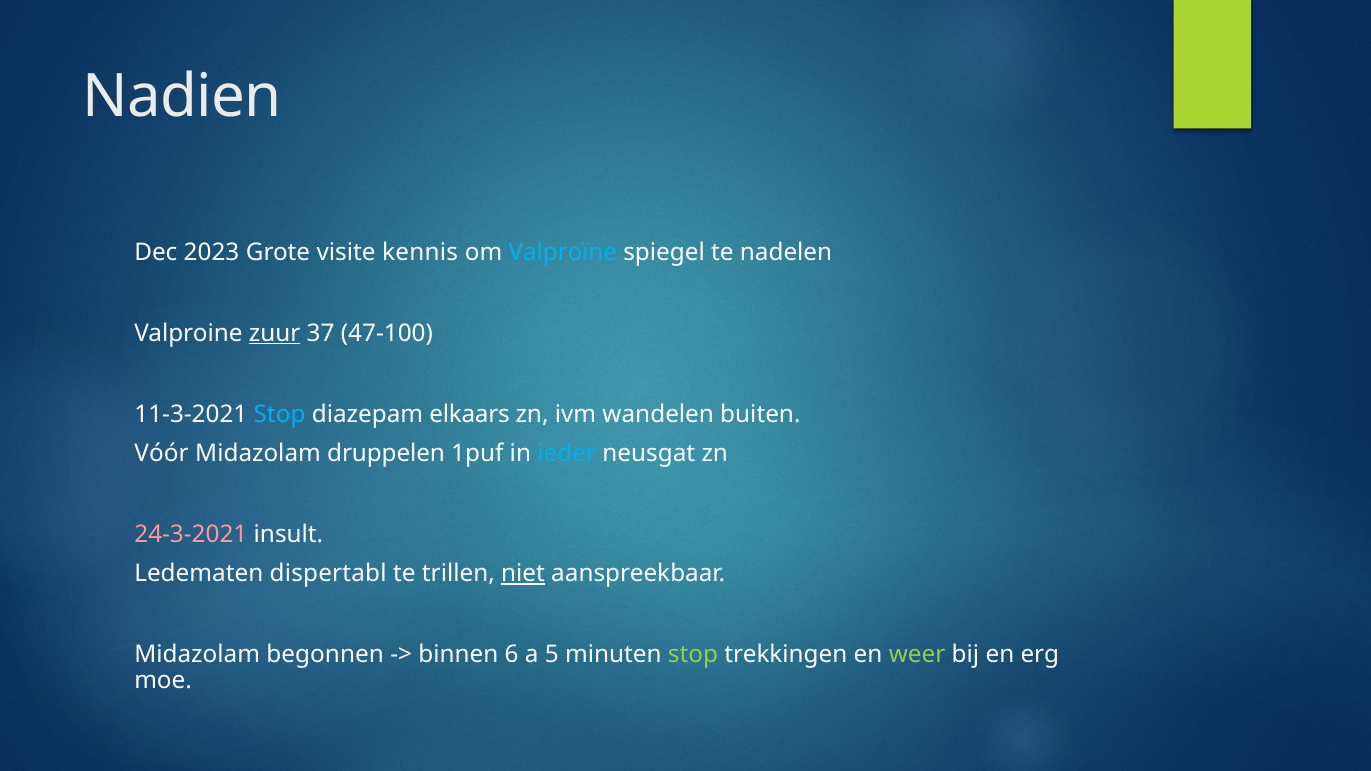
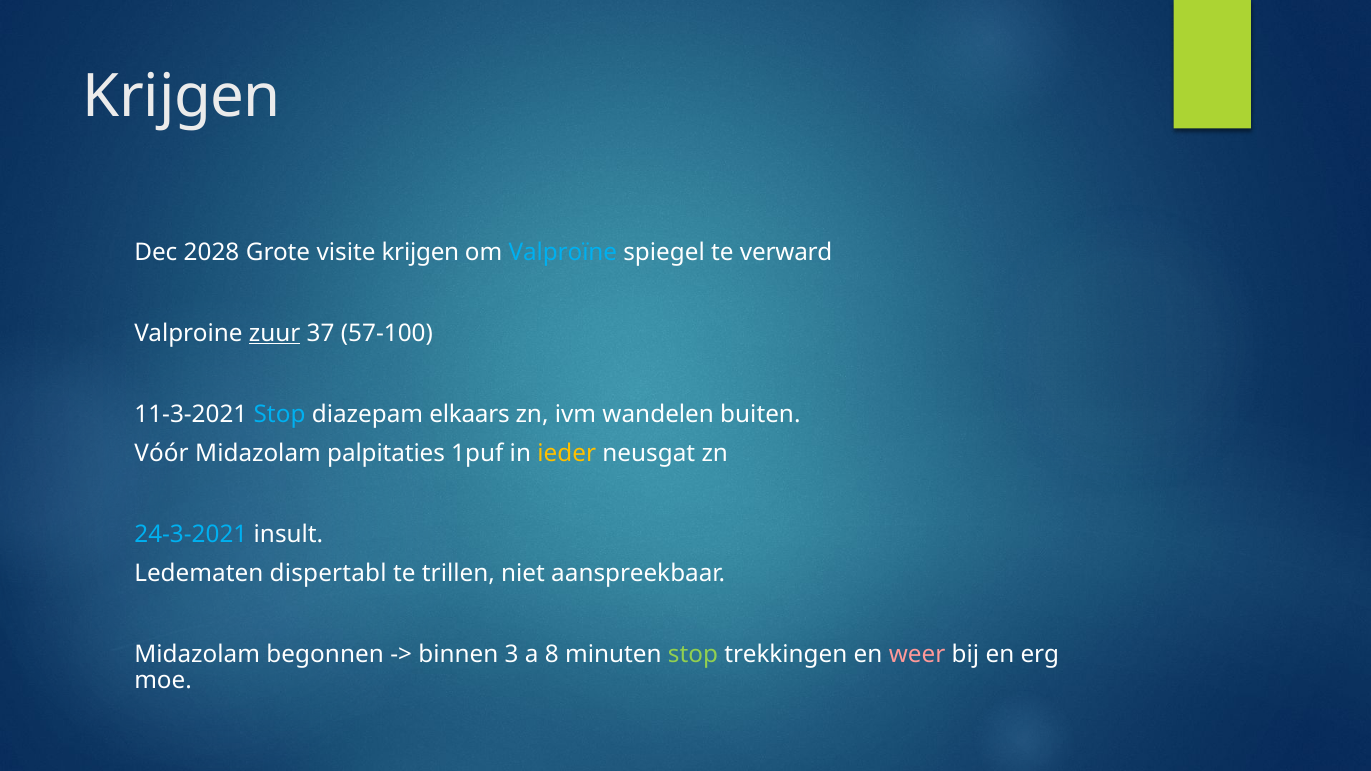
Nadien: Nadien -> Krijgen (182, 96)
2023: 2023 -> 2028 (212, 252)
visite kennis: kennis -> krijgen (420, 252)
nadelen: nadelen -> verward (786, 252)
47-100: 47-100 -> 57-100 (387, 333)
druppelen: druppelen -> palpitaties (386, 453)
ieder colour: light blue -> yellow (567, 453)
24-3-2021 colour: pink -> light blue (191, 534)
niet underline: present -> none (523, 574)
6: 6 -> 3 (511, 655)
5: 5 -> 8 (552, 655)
weer colour: light green -> pink (917, 655)
